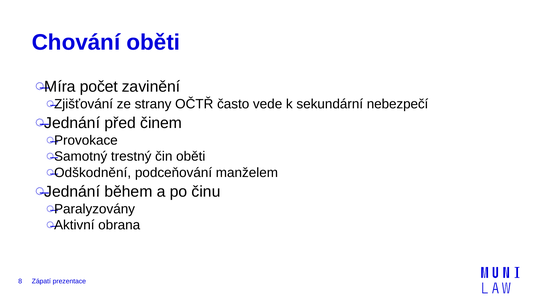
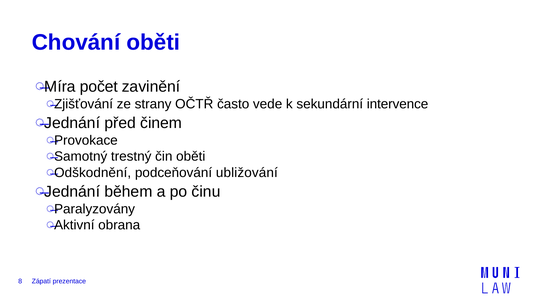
nebezpečí: nebezpečí -> intervence (398, 104)
manželem: manželem -> ubližování (247, 173)
